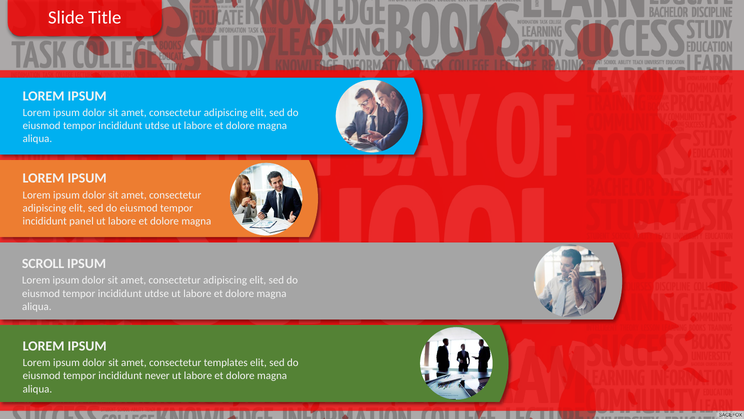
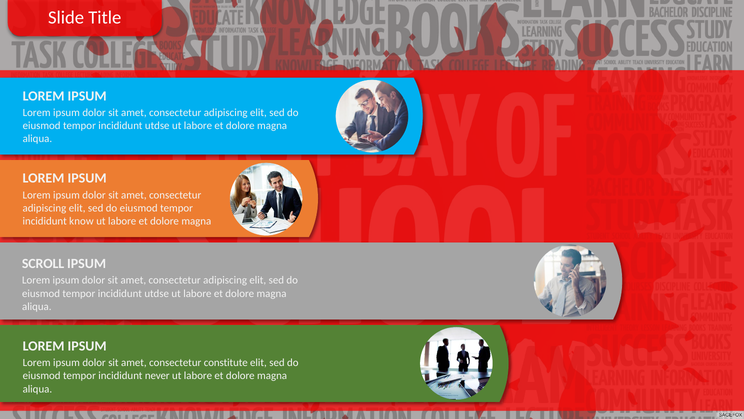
panel: panel -> know (81, 221)
templates: templates -> constitute (226, 362)
